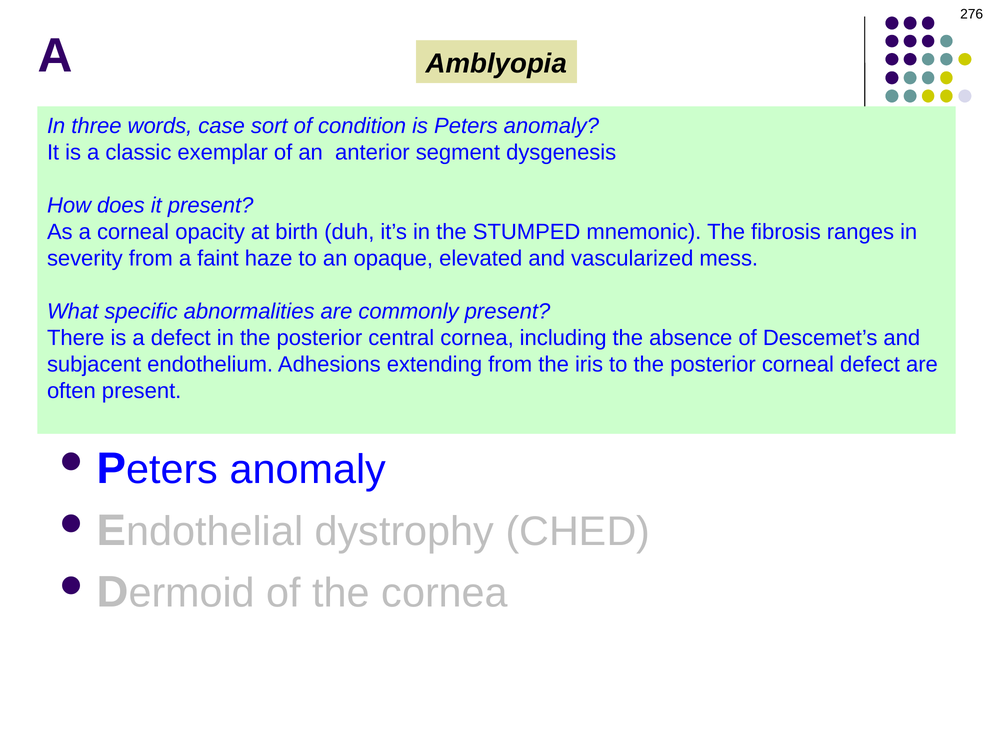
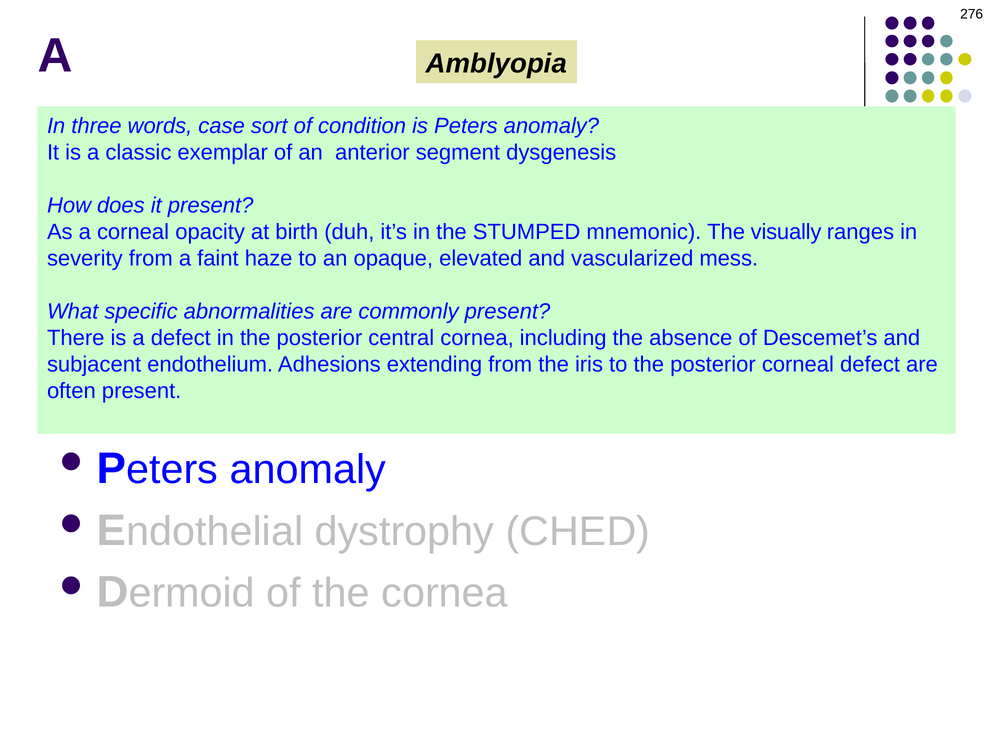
fibrosis: fibrosis -> visually (786, 232)
